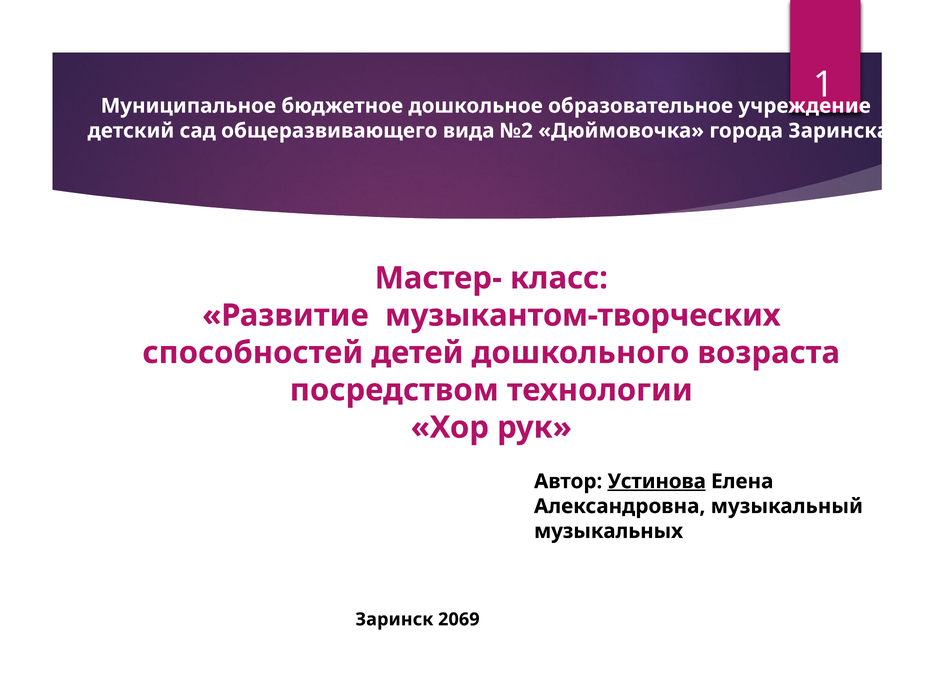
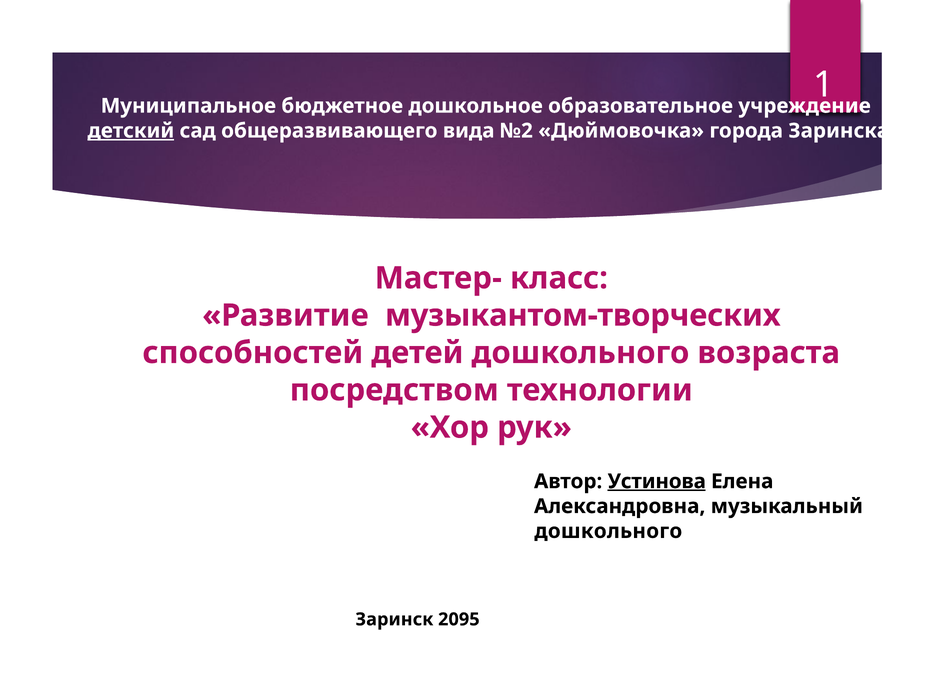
детский underline: none -> present (131, 131)
музыкальных: музыкальных -> дошкольного (608, 531)
2069: 2069 -> 2095 (459, 619)
